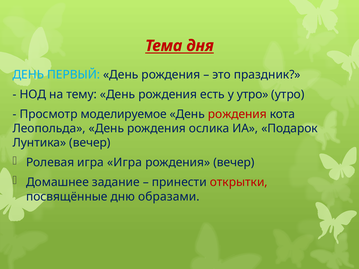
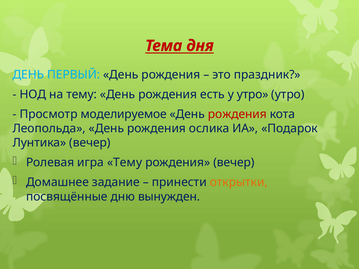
игра Игра: Игра -> Тему (125, 163)
открытки colour: red -> orange (239, 182)
образами: образами -> вынужден (169, 197)
